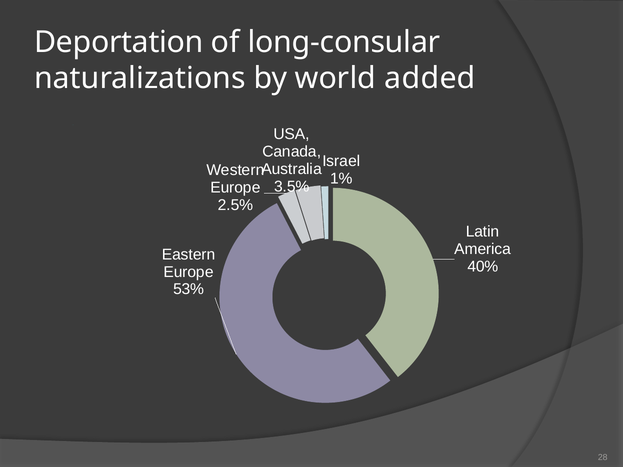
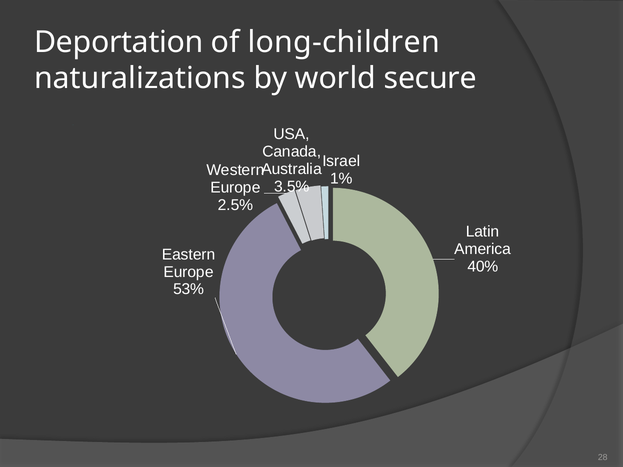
long-consular: long-consular -> long-children (344, 42)
added: added -> secure (430, 78)
